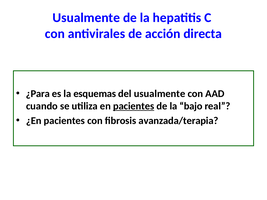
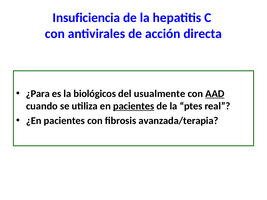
Usualmente: Usualmente -> Insuficiencia (86, 18)
esquemas: esquemas -> biológicos (95, 94)
AAD underline: none -> present (215, 94)
bajo: bajo -> ptes (191, 106)
